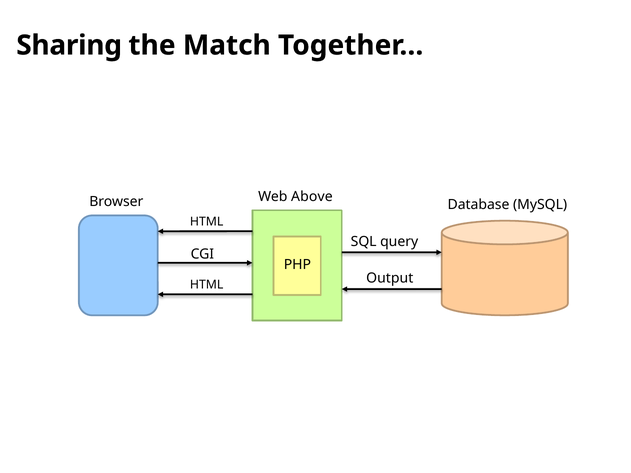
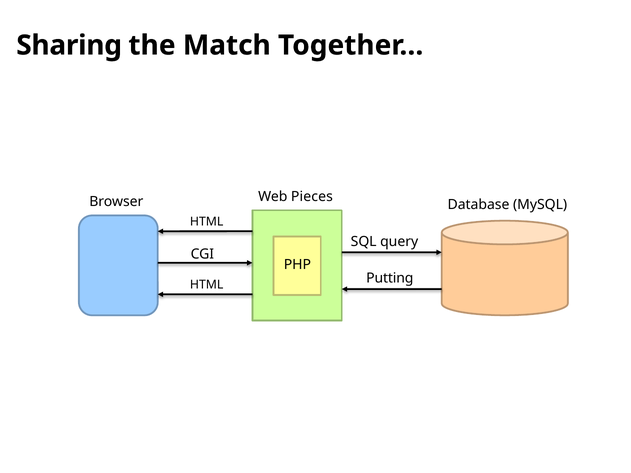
Above: Above -> Pieces (312, 197)
Output: Output -> Putting (390, 278)
